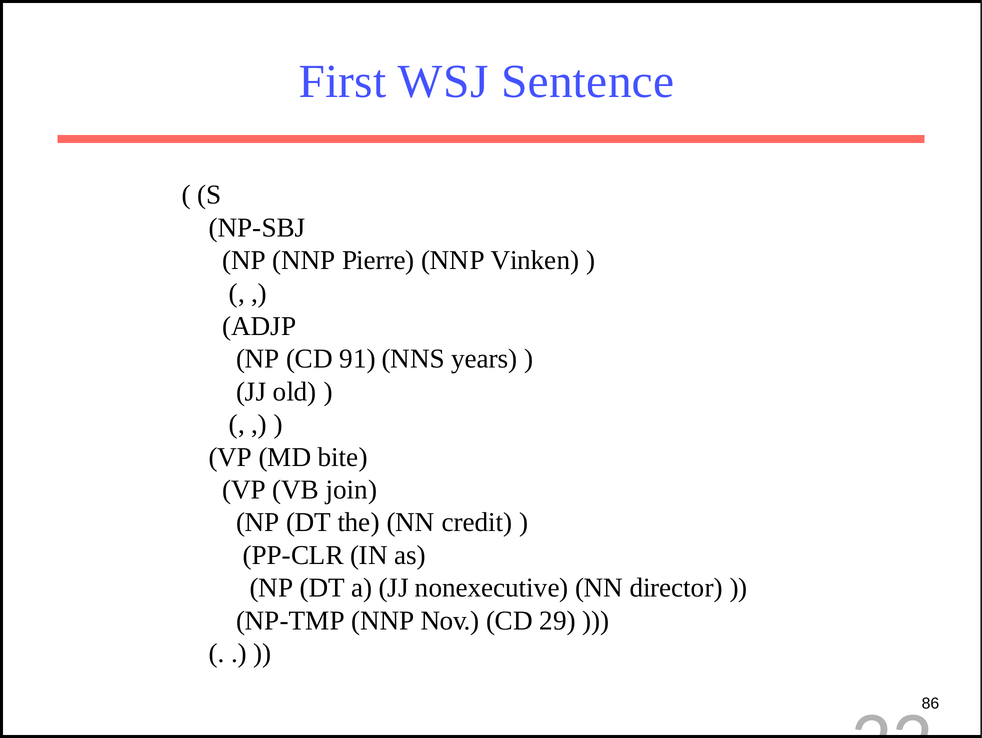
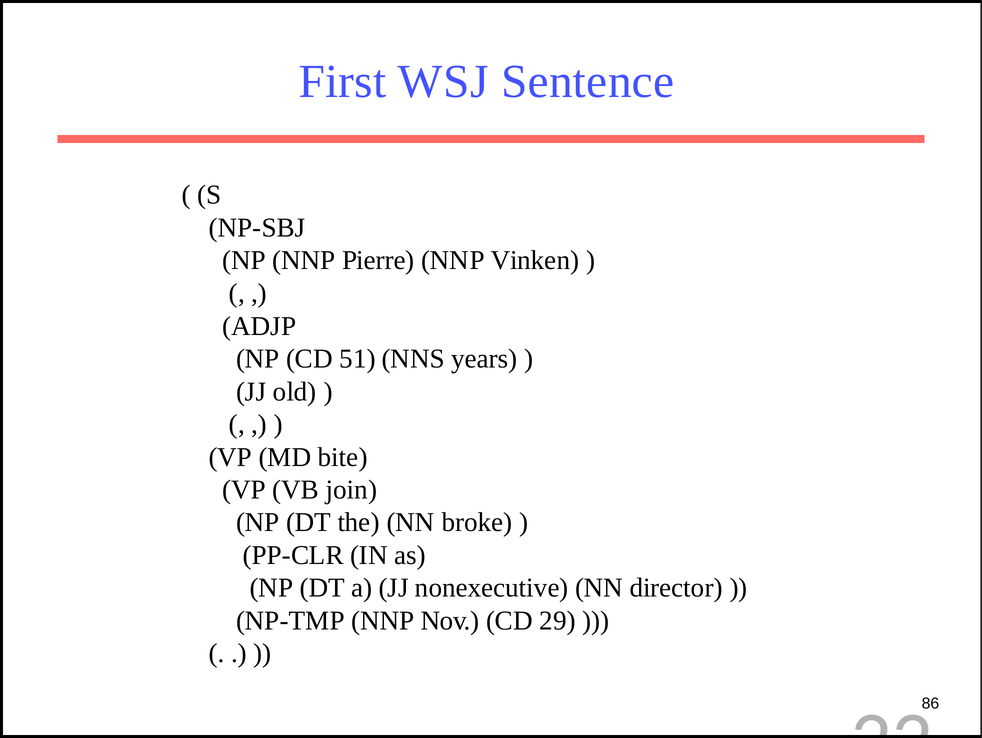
91: 91 -> 51 (358, 359)
credit: credit -> broke (477, 522)
